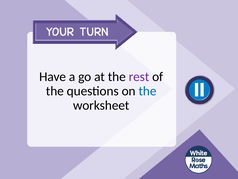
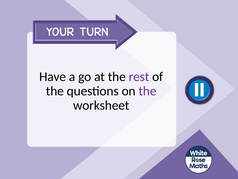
the colour: blue -> purple (148, 91)
